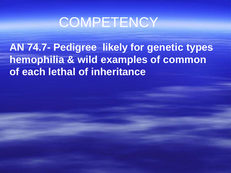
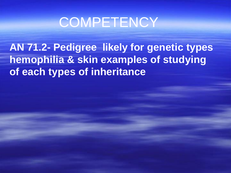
74.7-: 74.7- -> 71.2- (39, 47)
wild: wild -> skin (88, 60)
common: common -> studying (185, 60)
each lethal: lethal -> types (62, 72)
